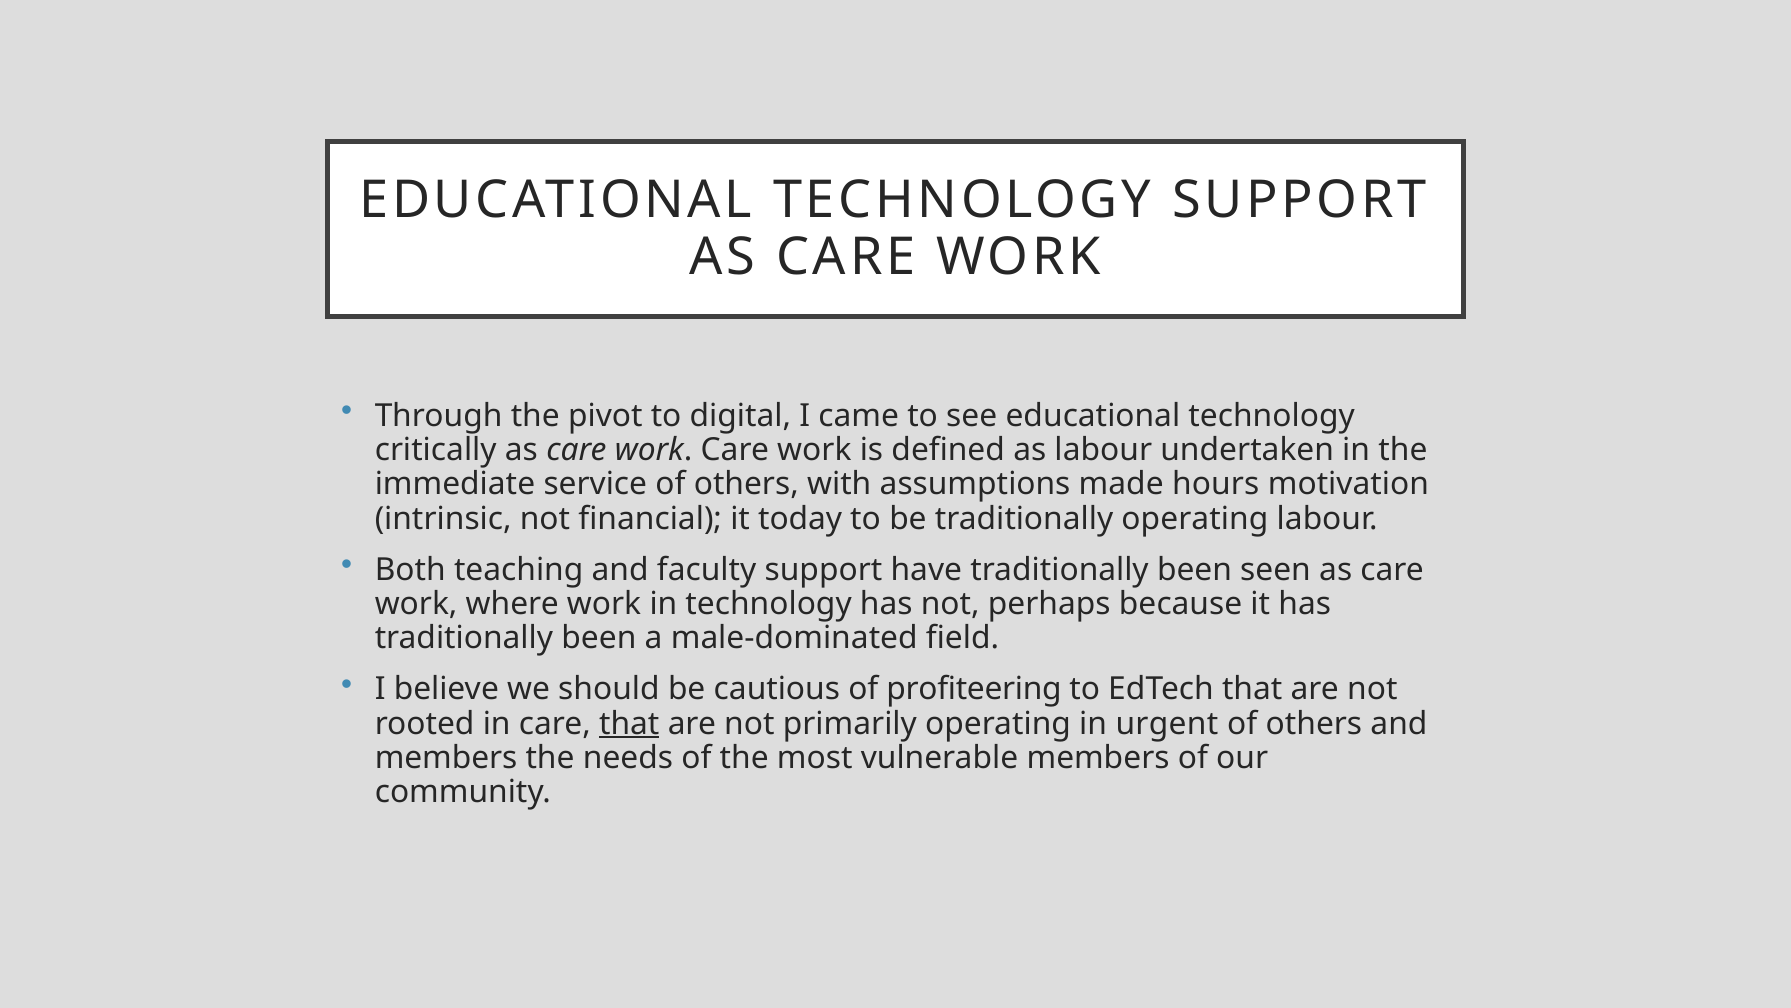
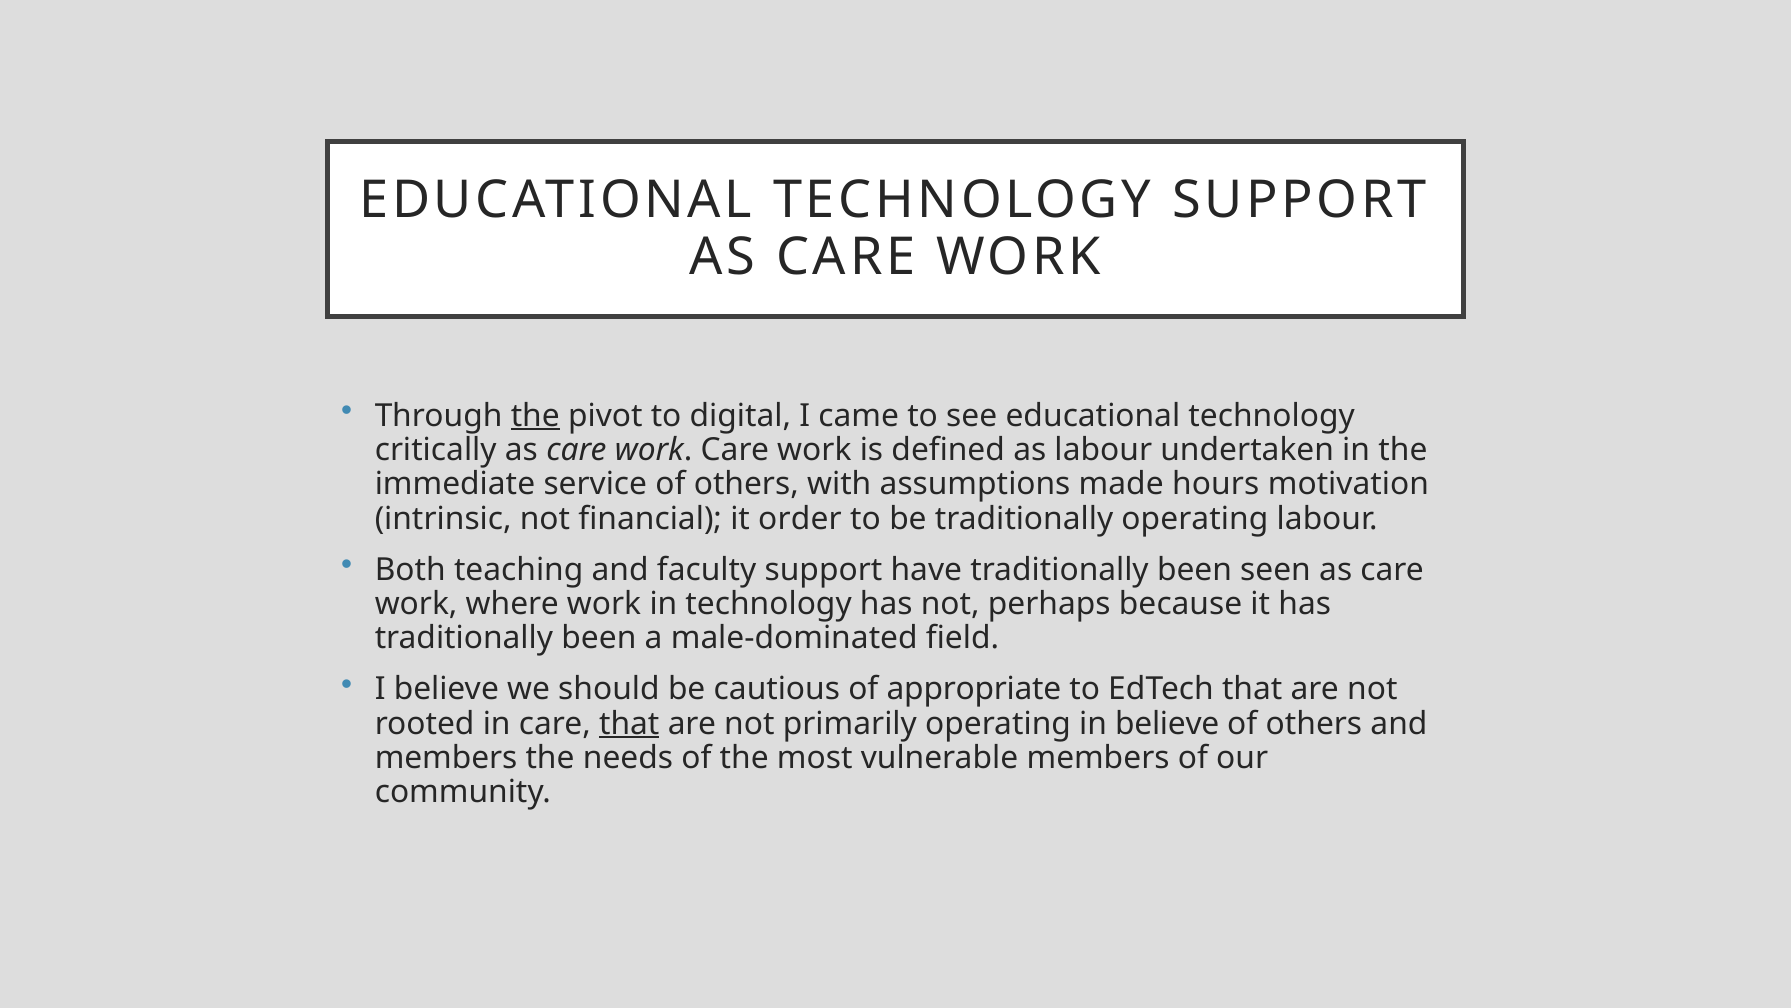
the underline: none -> present (535, 416)
today: today -> order (800, 518)
profiteering: profiteering -> appropriate (974, 689)
in urgent: urgent -> believe (1167, 723)
